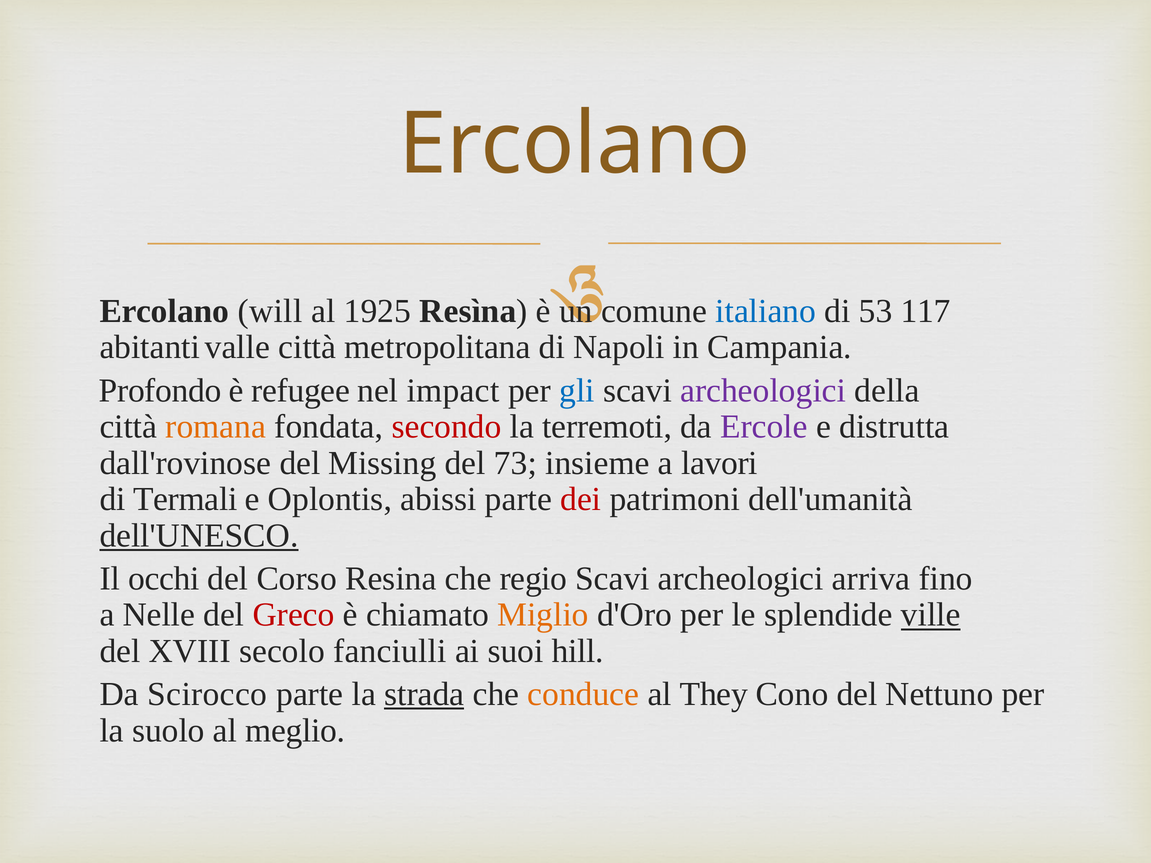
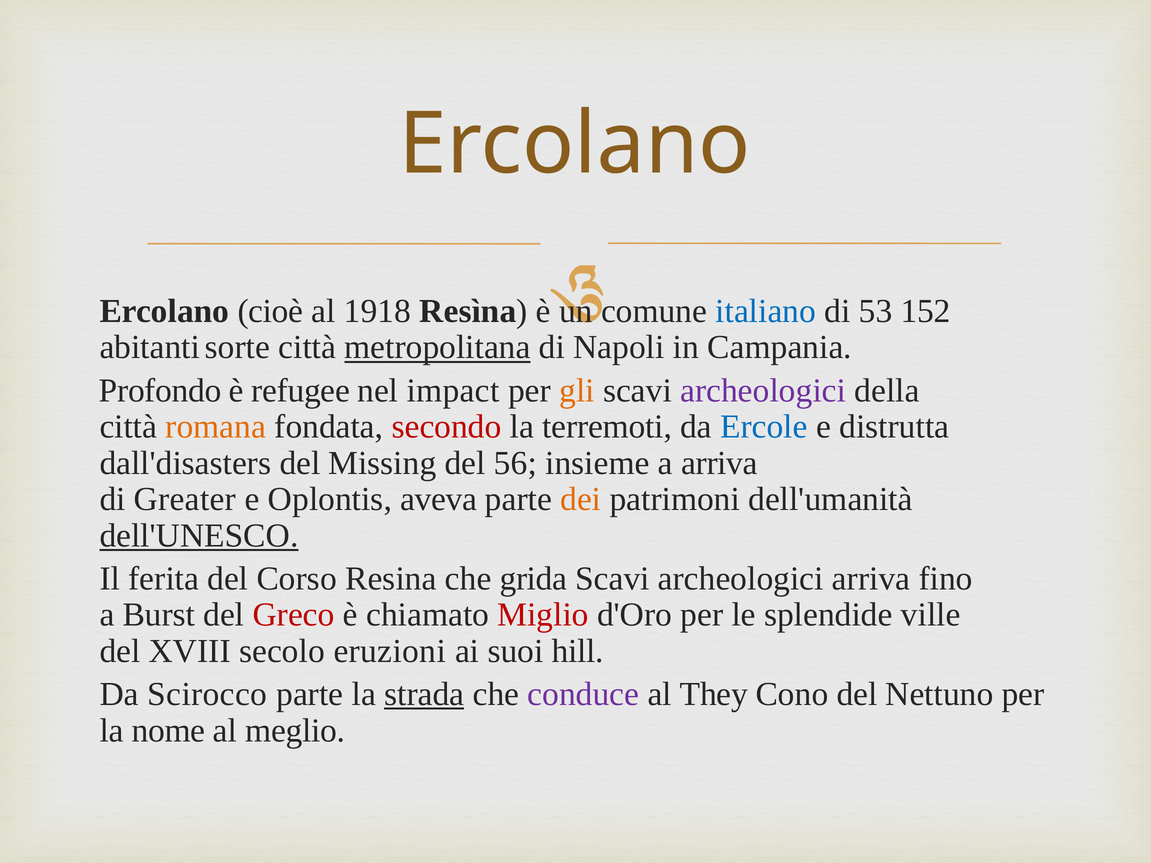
will: will -> cioè (270, 311)
1925: 1925 -> 1918 (377, 311)
117: 117 -> 152 (925, 311)
valle: valle -> sorte (237, 347)
metropolitana underline: none -> present (437, 347)
gli colour: blue -> orange (577, 391)
Ercole colour: purple -> blue (764, 427)
dall'rovinose: dall'rovinose -> dall'disasters (185, 463)
73: 73 -> 56 (515, 463)
a lavori: lavori -> arriva (719, 463)
Termali: Termali -> Greater (185, 499)
abissi: abissi -> aveva (439, 499)
dei colour: red -> orange (581, 499)
occhi: occhi -> ferita (164, 579)
regio: regio -> grida (533, 579)
Nelle: Nelle -> Burst (159, 615)
Miglio colour: orange -> red (543, 615)
ville underline: present -> none (931, 615)
fanciulli: fanciulli -> eruzioni (390, 651)
conduce colour: orange -> purple (583, 694)
suolo: suolo -> nome (168, 731)
